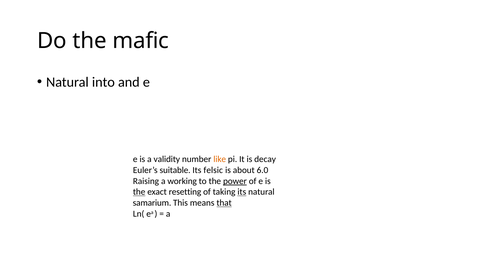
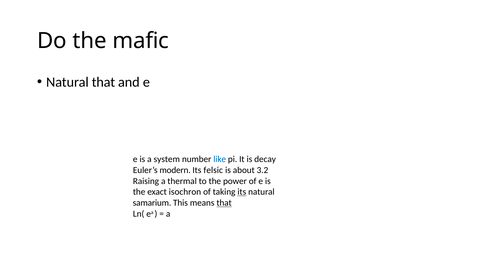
Natural into: into -> that (103, 82)
validity: validity -> system (167, 159)
like colour: orange -> blue (220, 159)
suitable: suitable -> modern (175, 170)
6.0: 6.0 -> 3.2 (262, 170)
working: working -> thermal (182, 181)
power underline: present -> none (235, 181)
the underline: present -> none (139, 192)
resetting: resetting -> isochron (185, 192)
